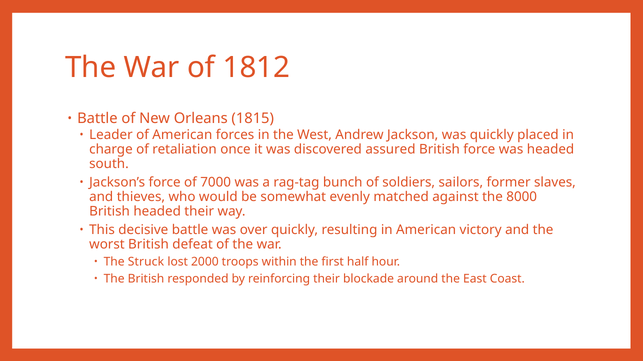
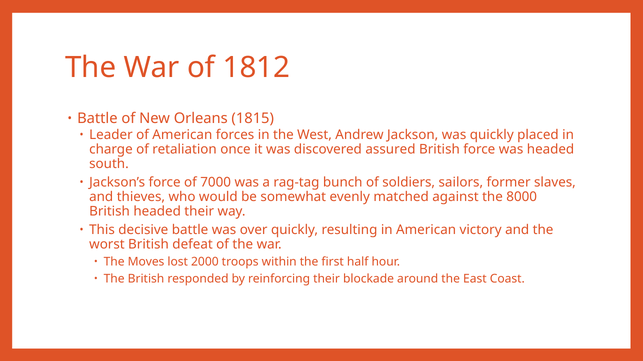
Struck: Struck -> Moves (146, 262)
